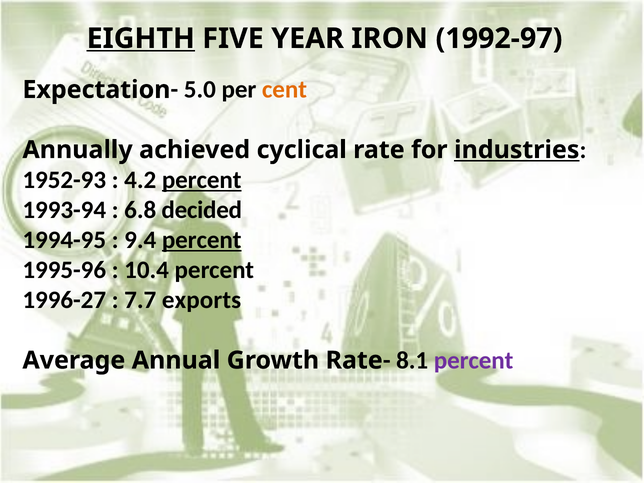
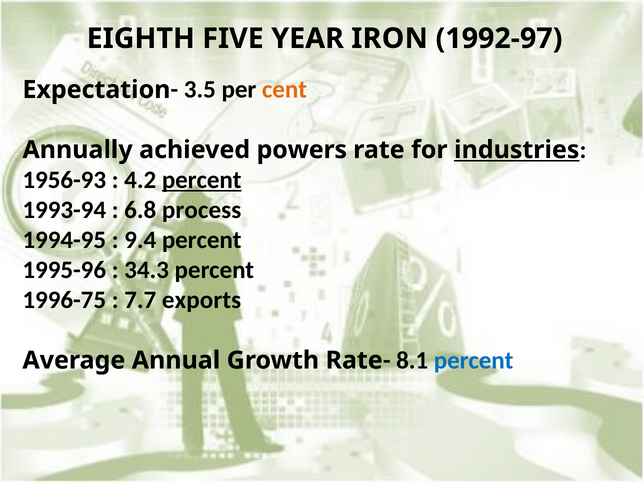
EIGHTH underline: present -> none (141, 38)
5.0: 5.0 -> 3.5 (200, 90)
cyclical: cyclical -> powers (302, 150)
1952-93: 1952-93 -> 1956-93 (64, 180)
decided: decided -> process (202, 210)
percent underline: present -> none (202, 240)
10.4: 10.4 -> 34.3 (147, 270)
1996-27: 1996-27 -> 1996-75 (64, 300)
percent colour: purple -> blue (474, 360)
